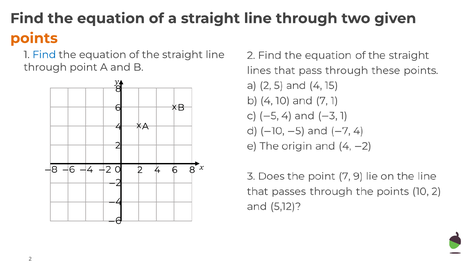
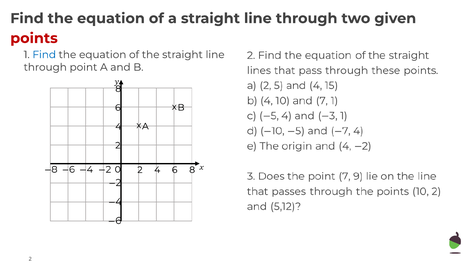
points colour: orange -> red (34, 38)
